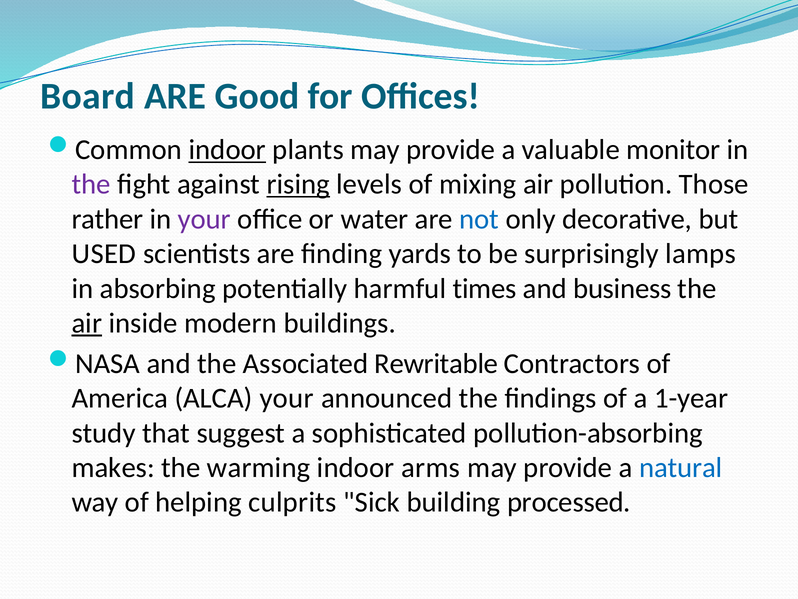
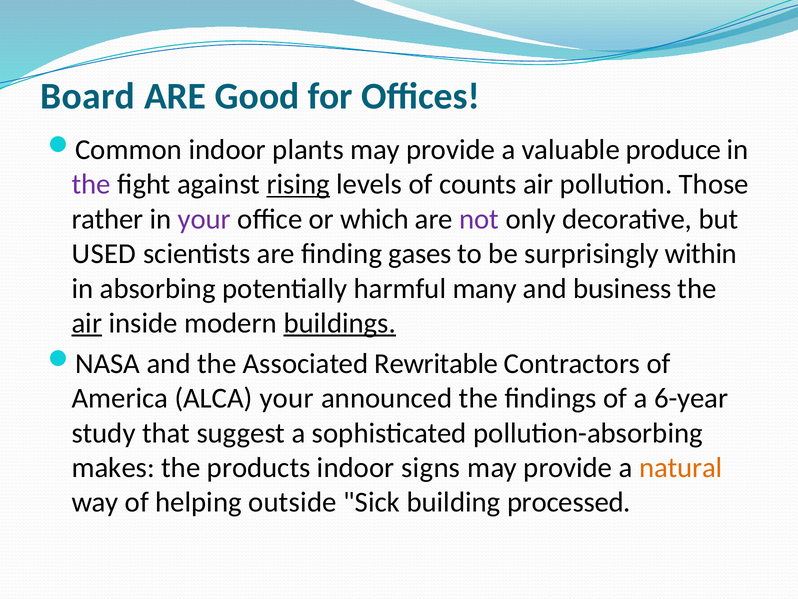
indoor underline: present -> none (227, 150)
monitor: monitor -> produce (674, 150)
mixing: mixing -> counts (478, 184)
water: water -> which (375, 219)
not colour: blue -> purple (479, 219)
yards: yards -> gases (420, 254)
lamps: lamps -> within (701, 254)
times: times -> many (485, 288)
buildings underline: none -> present (340, 323)
1-year: 1-year -> 6-year (691, 398)
warming: warming -> products (259, 467)
arms: arms -> signs (431, 467)
natural colour: blue -> orange (681, 467)
culprits: culprits -> outside (292, 502)
